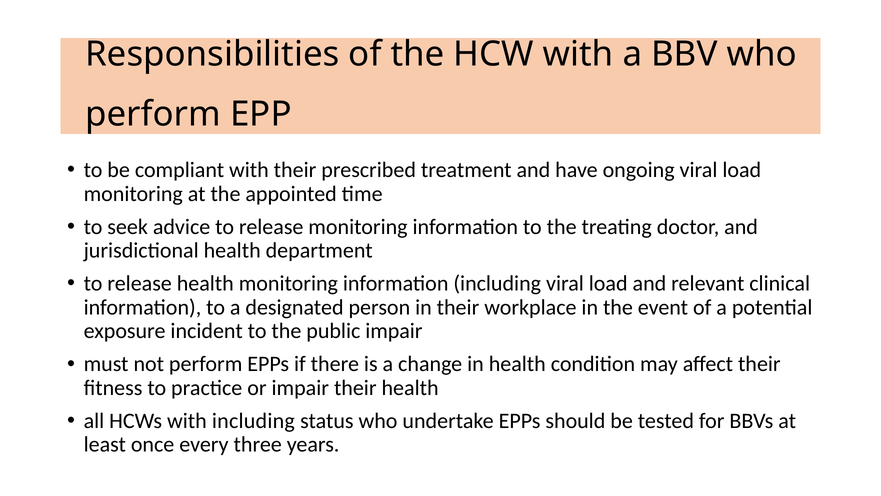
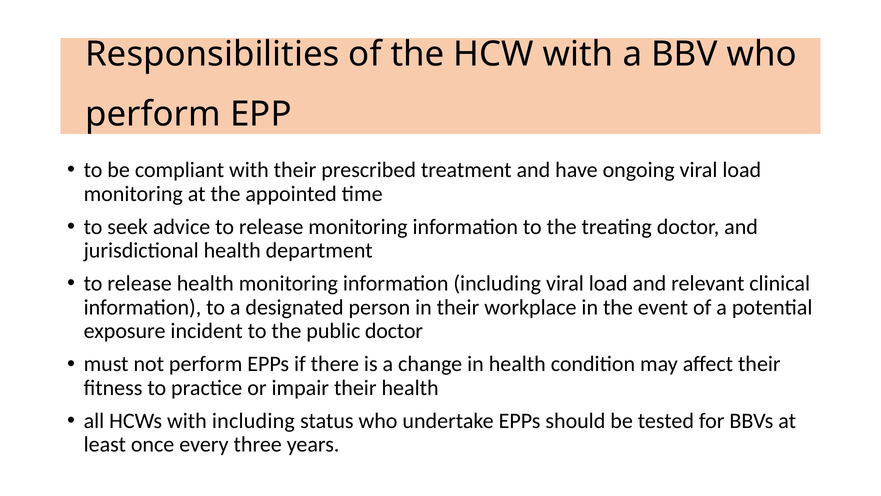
public impair: impair -> doctor (394, 331)
